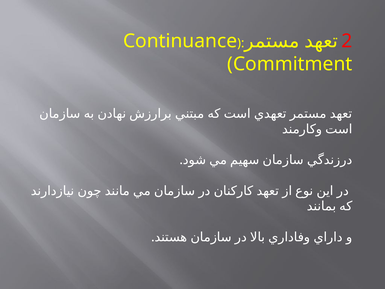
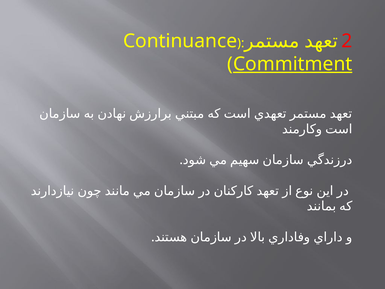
Commitment underline: none -> present (293, 64)
